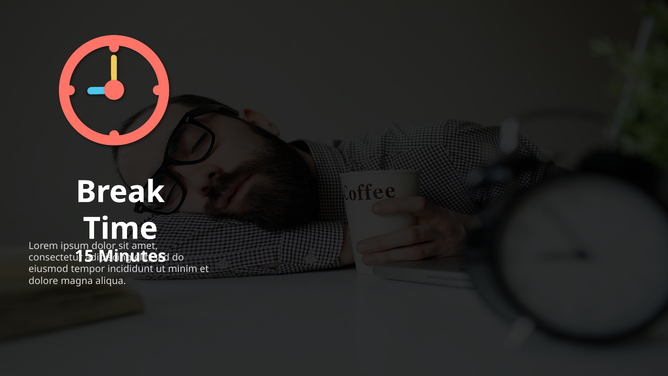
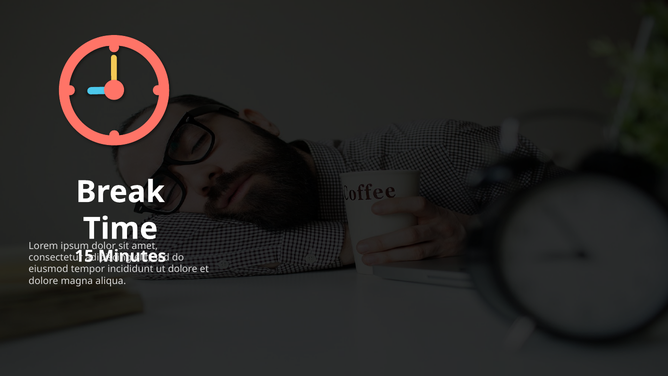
minim: minim -> dolore (183, 269)
